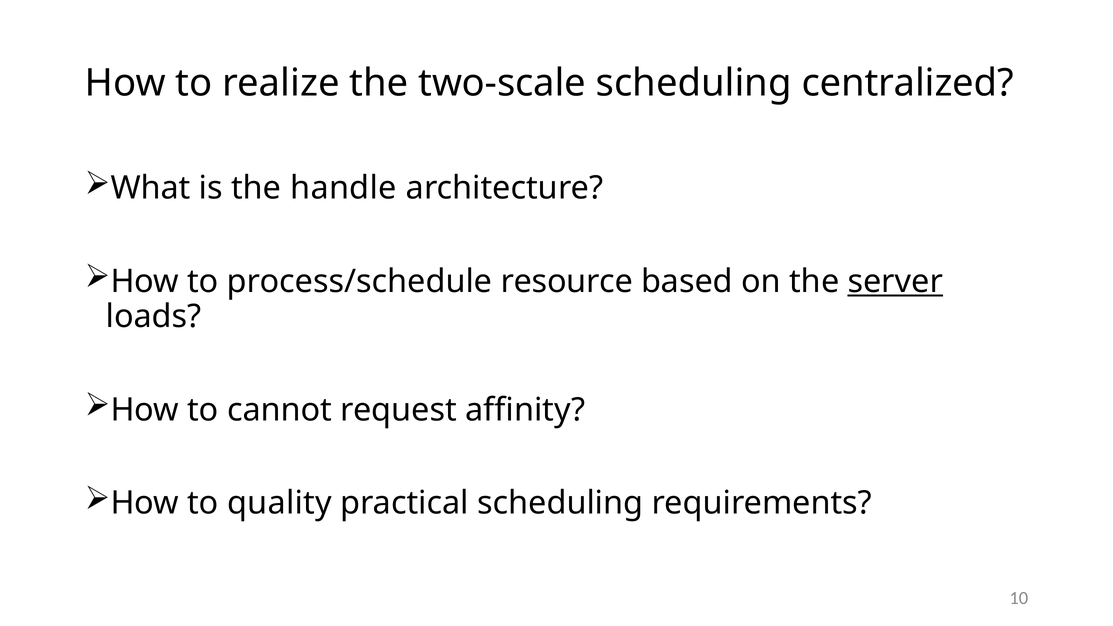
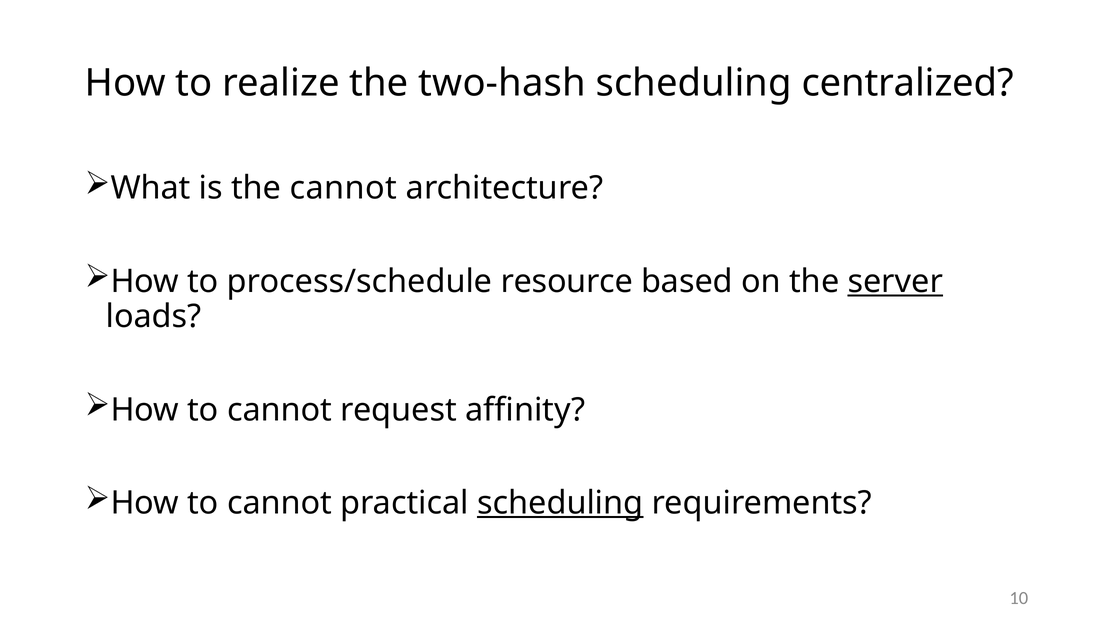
two-scale: two-scale -> two-hash (502, 83)
the handle: handle -> cannot (343, 188)
quality: quality -> cannot (280, 503)
scheduling underline: none -> present (560, 503)
